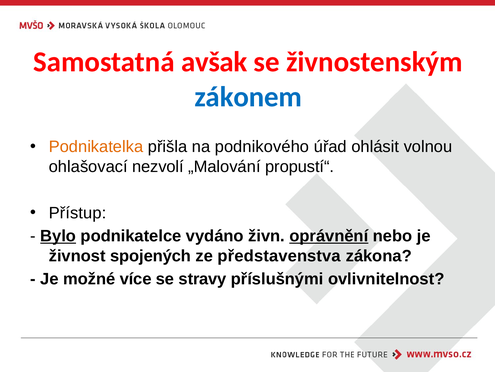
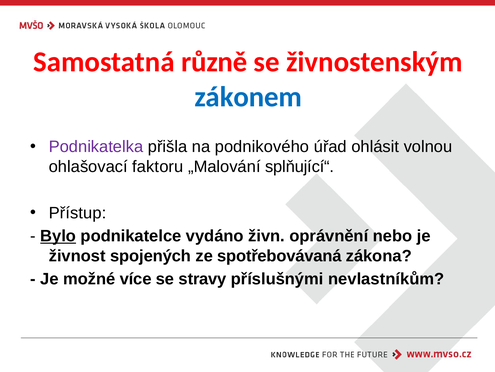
avšak: avšak -> různě (214, 62)
Podnikatelka colour: orange -> purple (96, 147)
nezvolí: nezvolí -> faktoru (158, 166)
propustí“: propustí“ -> splňující“ (300, 166)
oprávnění underline: present -> none (329, 236)
představenstva: představenstva -> spotřebovávaná (279, 255)
ovlivnitelnost: ovlivnitelnost -> nevlastníkům (386, 278)
